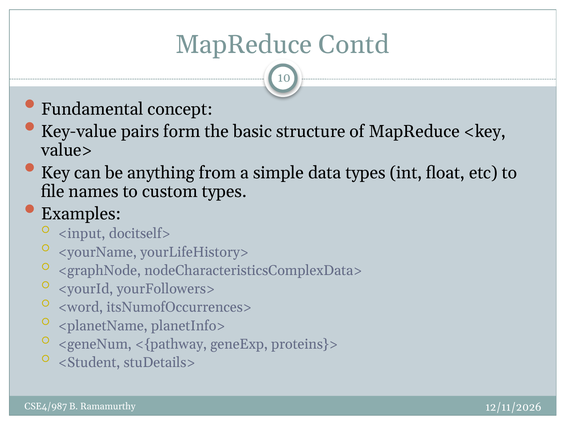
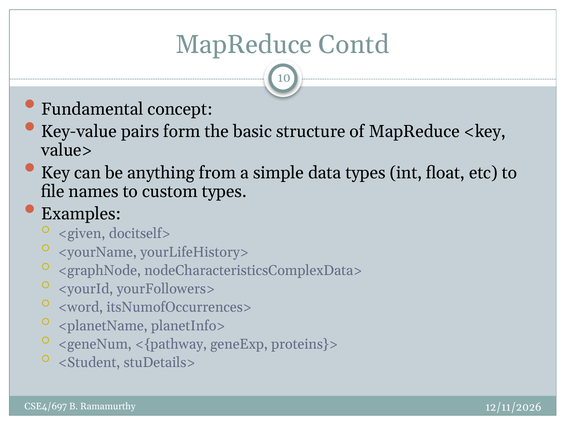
<input: <input -> <given (82, 233)
CSE4/987: CSE4/987 -> CSE4/697 (46, 406)
